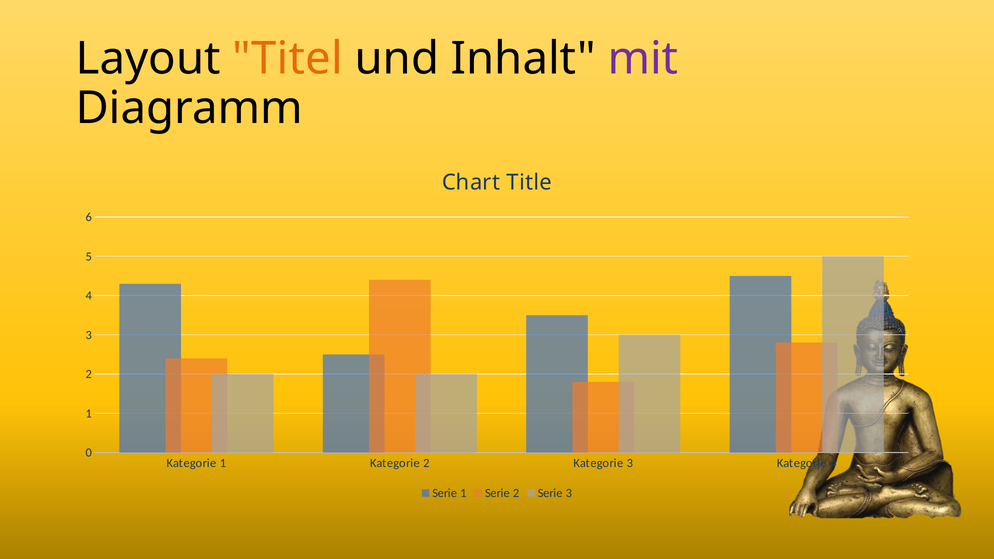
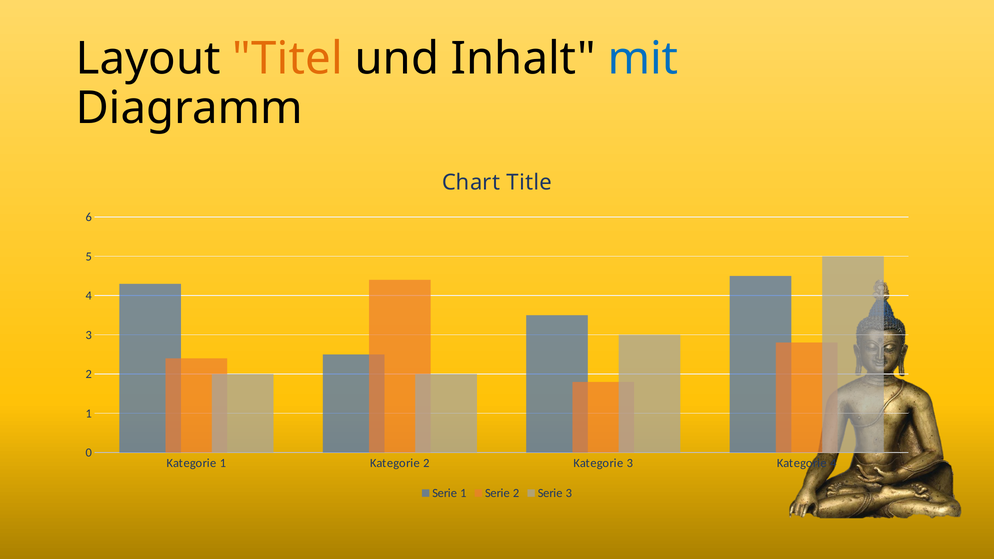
mit colour: purple -> blue (643, 59)
